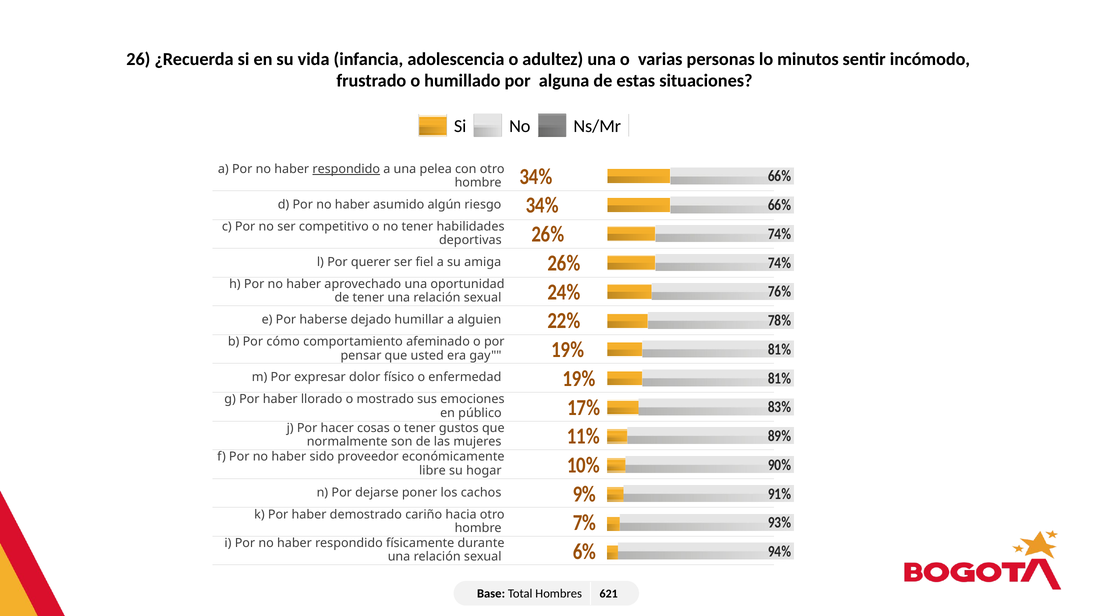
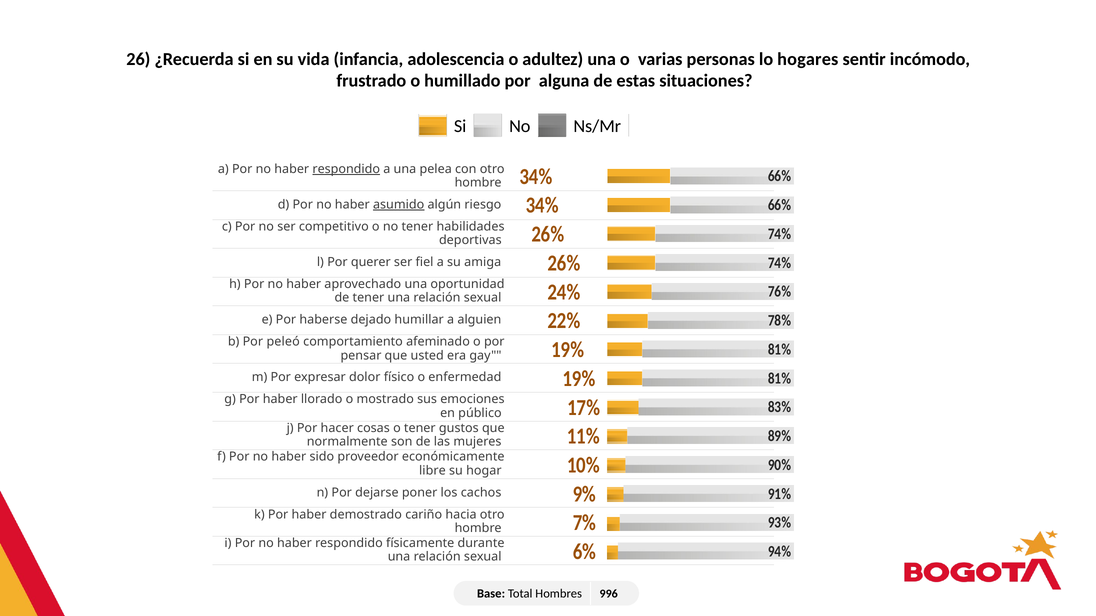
minutos: minutos -> hogares (808, 59)
asumido underline: none -> present (399, 205)
cómo: cómo -> peleó (283, 342)
621: 621 -> 996 (609, 595)
